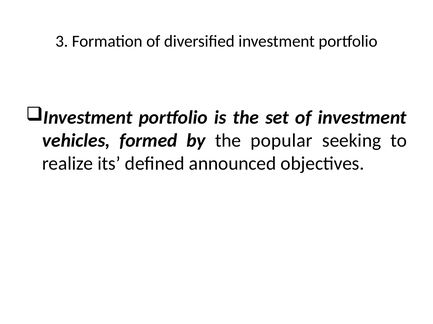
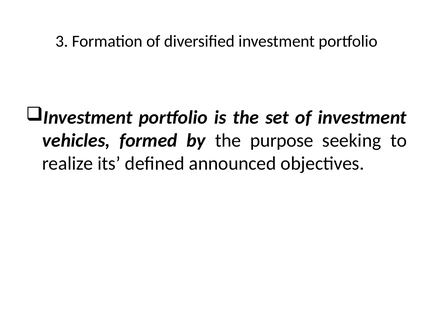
popular: popular -> purpose (282, 141)
